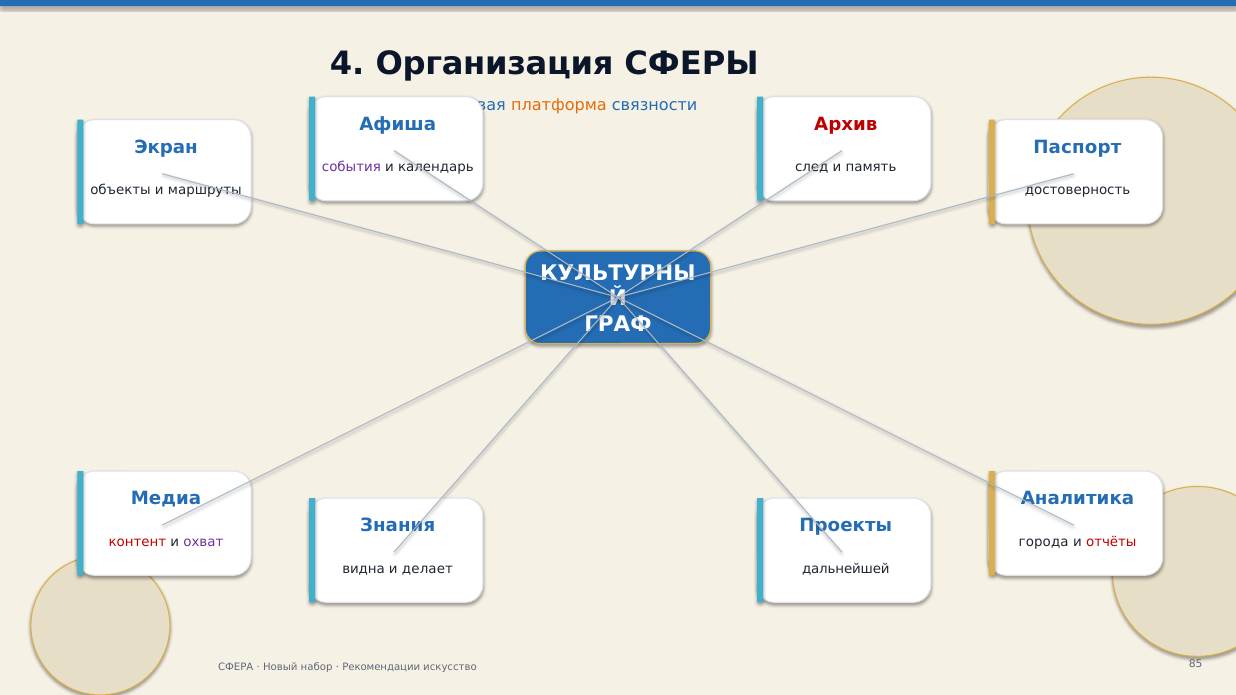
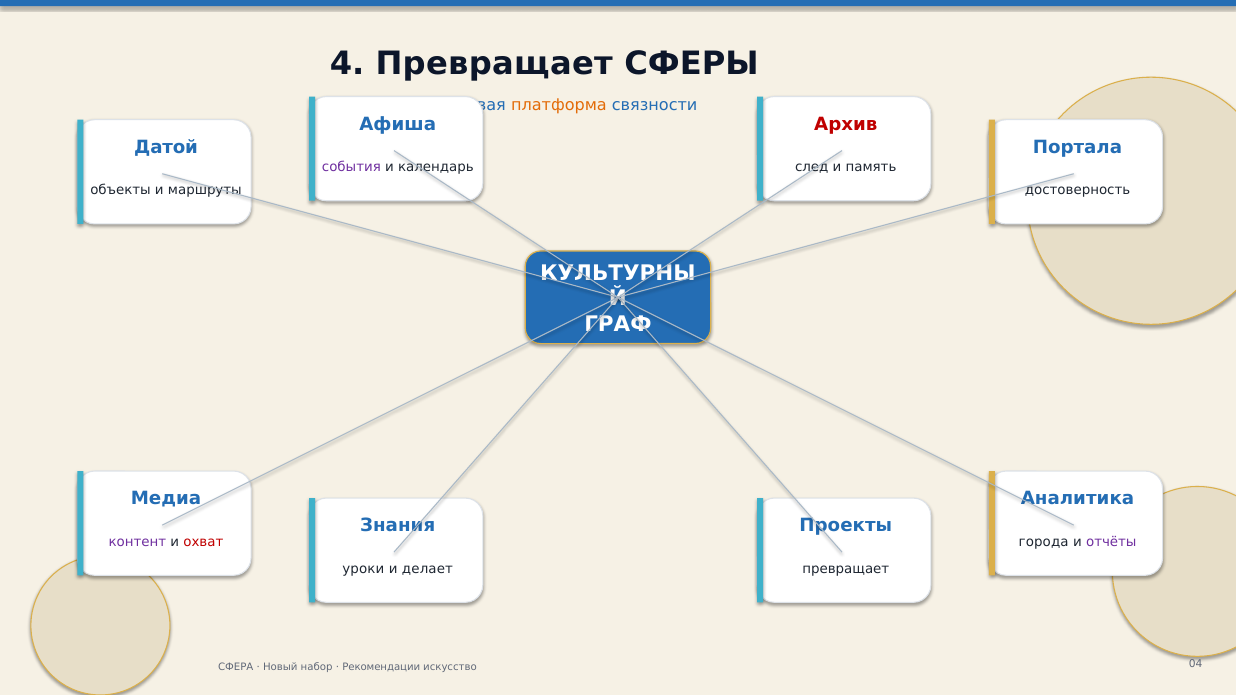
4 Организация: Организация -> Превращает (494, 64)
Экран: Экран -> Датой (166, 147)
Паспорт: Паспорт -> Портала (1078, 147)
контент colour: red -> purple (137, 542)
охват colour: purple -> red (203, 542)
отчёты colour: red -> purple (1111, 542)
видна: видна -> уроки (363, 569)
дальнейшей: дальнейшей -> превращает (846, 569)
85: 85 -> 04 (1196, 664)
